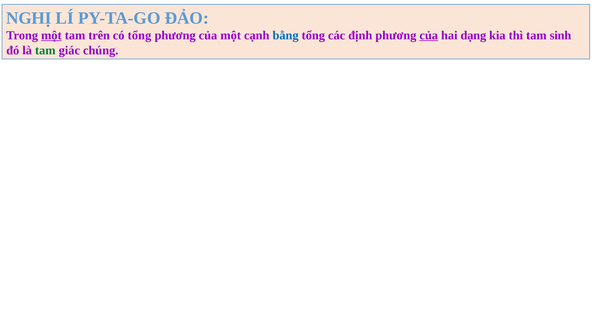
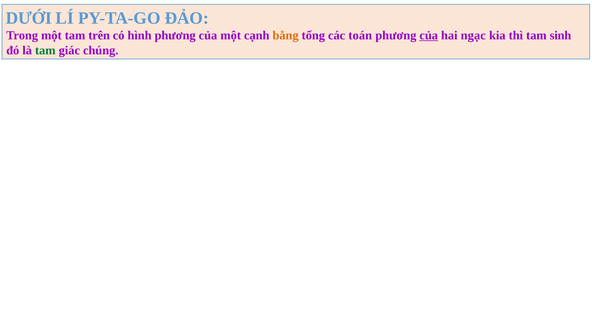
NGHỊ: NGHỊ -> DƯỚI (29, 18)
một underline: present -> none (51, 35)
có tổng: tổng -> hình (140, 35)
bằng colour: blue -> orange (286, 35)
định: định -> toán (360, 35)
dạng: dạng -> ngạc (473, 35)
